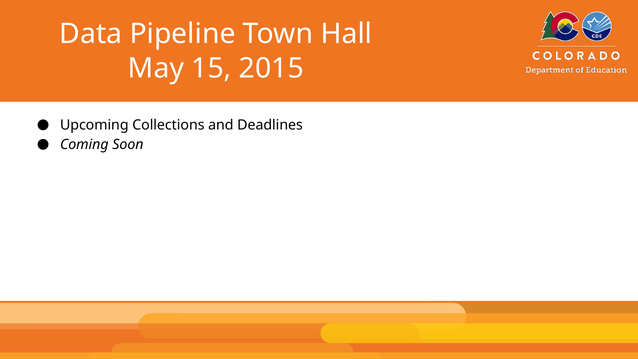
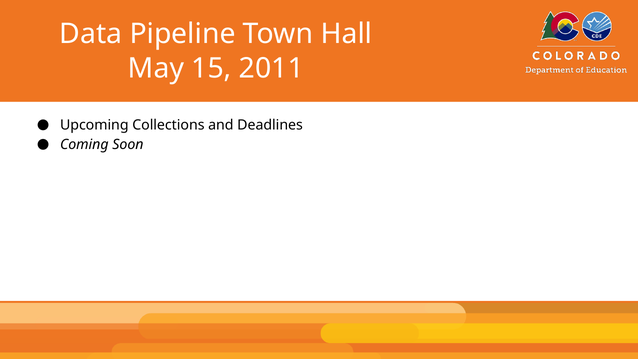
2015: 2015 -> 2011 (271, 68)
